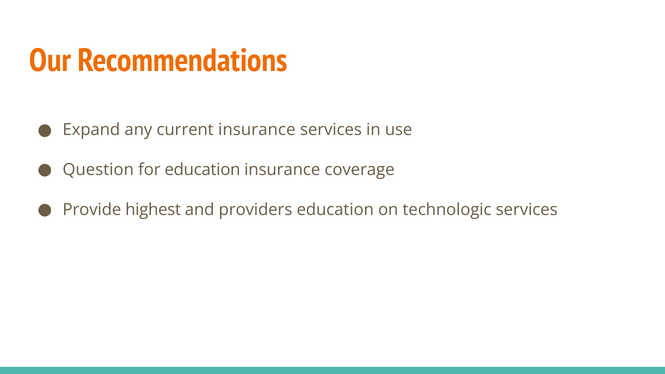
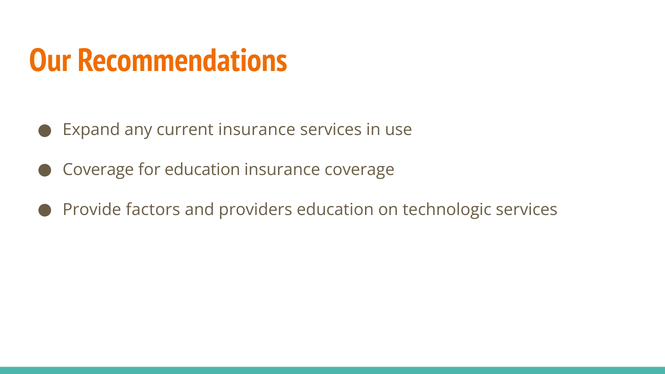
Question: Question -> Coverage (98, 170)
highest: highest -> factors (153, 210)
